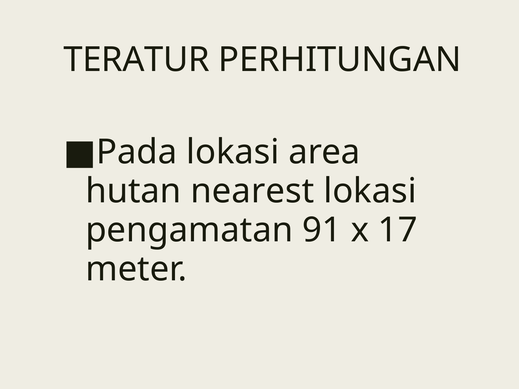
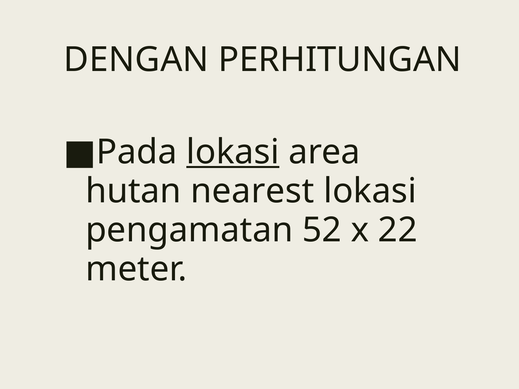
TERATUR: TERATUR -> DENGAN (136, 60)
lokasi underline: none -> present (233, 152)
91: 91 -> 52 (322, 230)
17: 17 -> 22 (398, 230)
